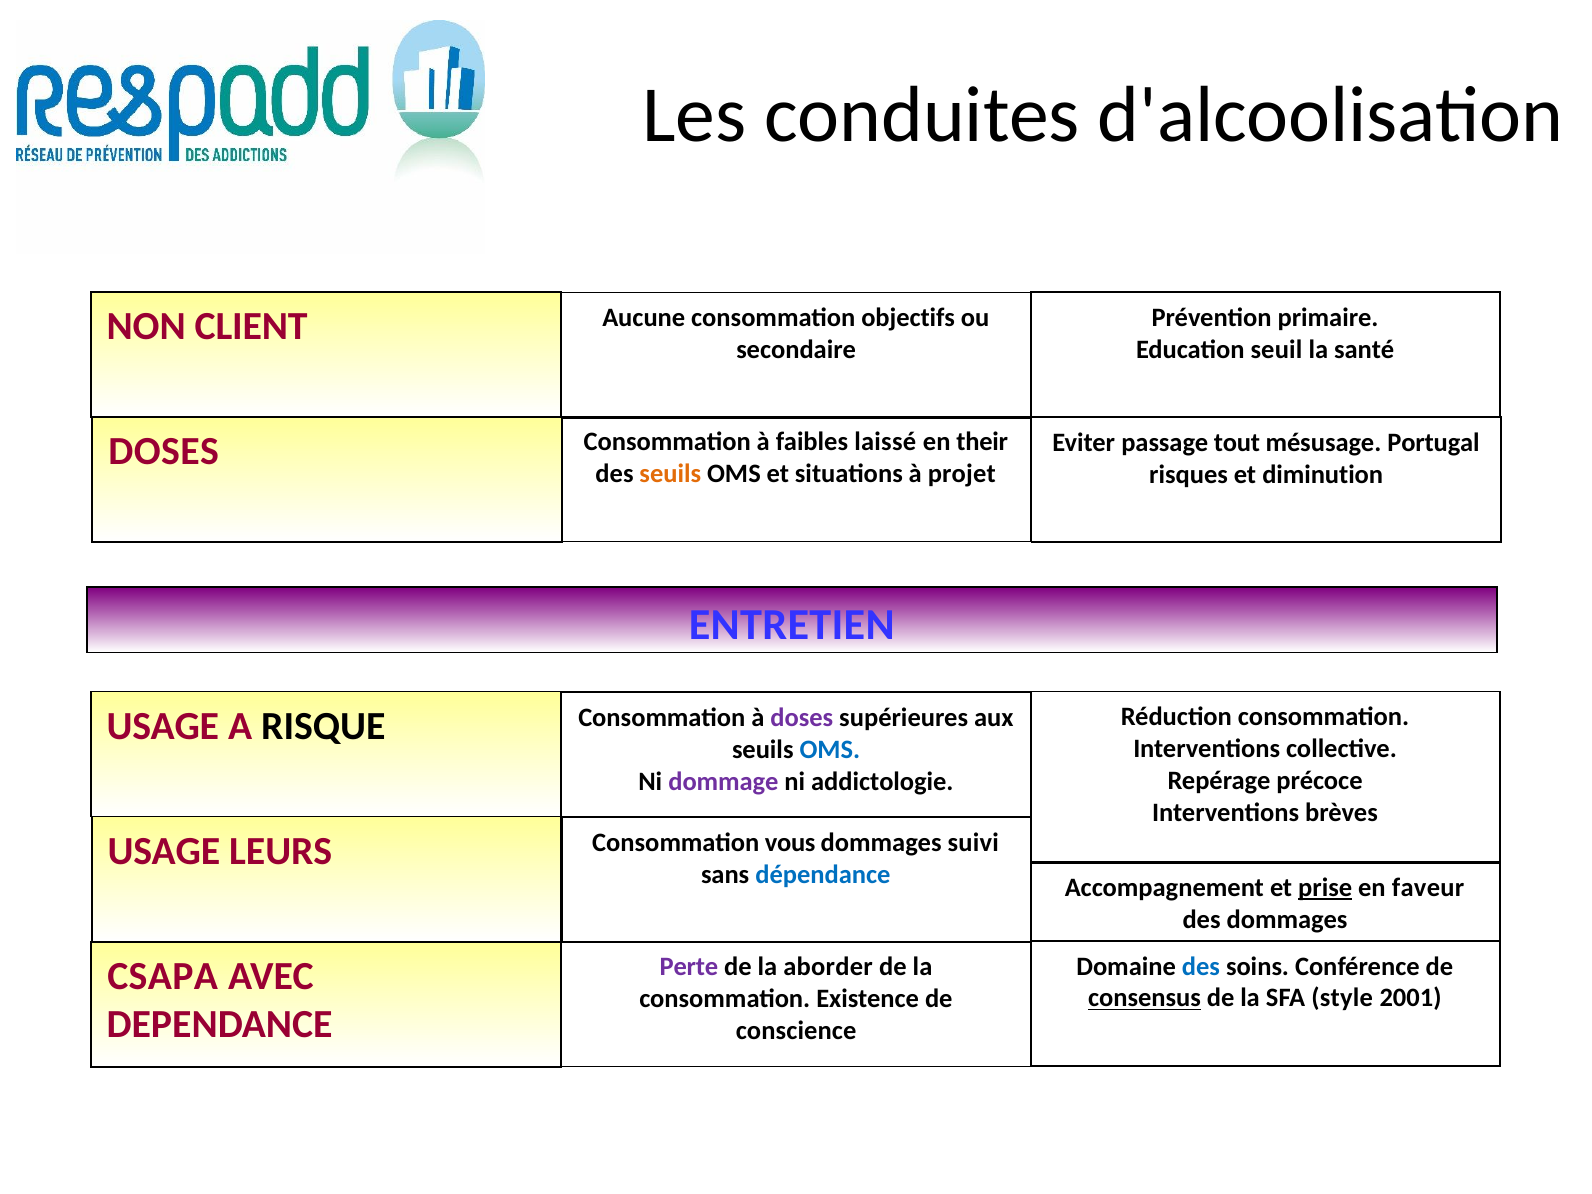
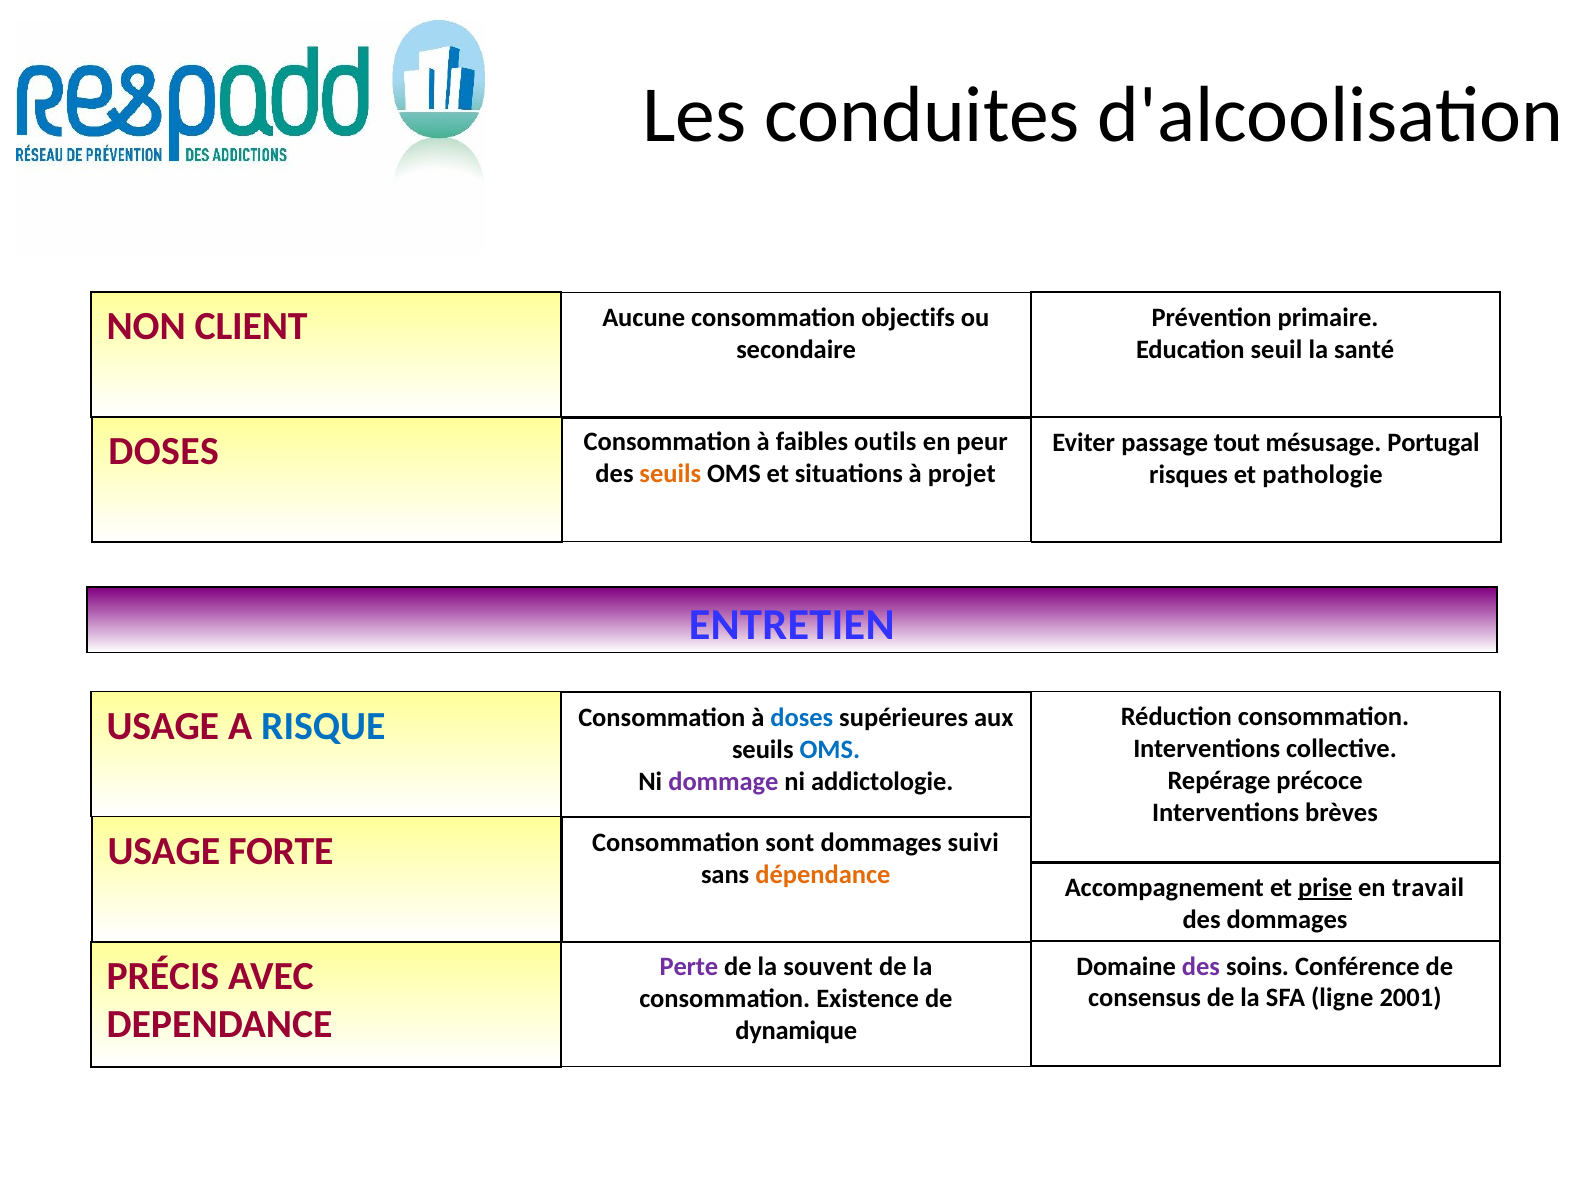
laissé: laissé -> outils (885, 442)
their: their -> peur (982, 442)
diminution: diminution -> pathologie (1323, 474)
RISQUE colour: black -> blue (323, 726)
doses colour: purple -> blue (802, 718)
LEURS: LEURS -> FORTE (281, 851)
vous: vous -> sont (790, 843)
dépendance colour: blue -> orange (823, 875)
faveur: faveur -> travail (1428, 888)
des colour: blue -> purple (1201, 966)
aborder: aborder -> souvent (828, 967)
CSAPA: CSAPA -> PRÉCIS (163, 976)
consensus underline: present -> none (1145, 998)
style: style -> ligne (1342, 998)
conscience: conscience -> dynamique (796, 1031)
